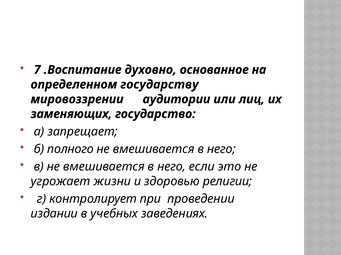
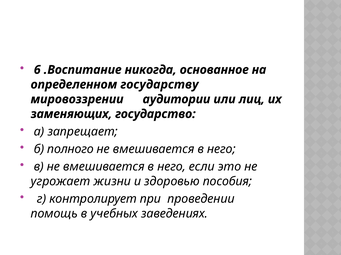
7: 7 -> 6 (37, 70)
духовно: духовно -> никогда (151, 70)
религии: религии -> пособия (227, 182)
издании: издании -> помощь (54, 214)
